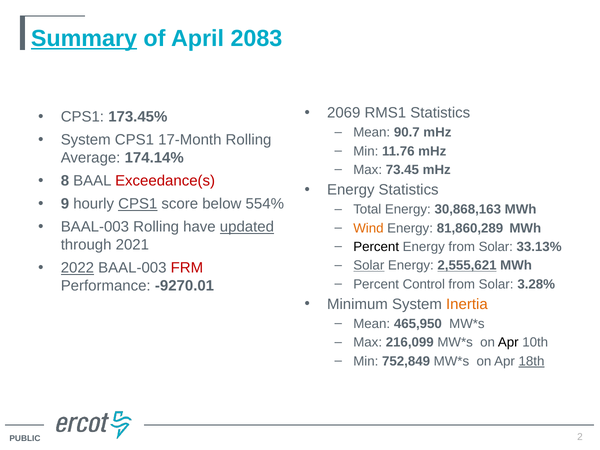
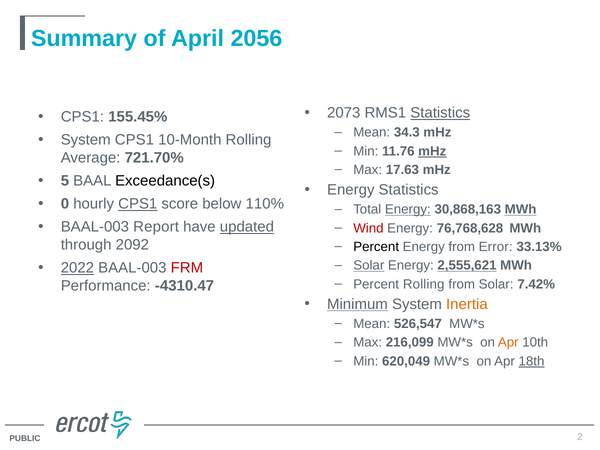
Summary underline: present -> none (84, 39)
2083: 2083 -> 2056 (256, 39)
2069: 2069 -> 2073 (344, 113)
Statistics underline: none -> present (440, 113)
173.45%: 173.45% -> 155.45% (138, 117)
90.7: 90.7 -> 34.3 (407, 133)
17-Month: 17-Month -> 10-Month (190, 140)
mHz underline: none -> present (432, 151)
174.14%: 174.14% -> 721.70% (154, 158)
73.45: 73.45 -> 17.63 (402, 170)
8: 8 -> 5 (65, 181)
Exceedance(s colour: red -> black (165, 181)
9: 9 -> 0 (65, 204)
554%: 554% -> 110% (265, 204)
Energy underline: none -> present (408, 210)
MWh underline: none -> present (521, 210)
BAAL-003 Rolling: Rolling -> Report (156, 227)
Wind colour: orange -> red (368, 228)
81,860,289: 81,860,289 -> 76,768,628 (470, 228)
2021: 2021 -> 2092 (132, 245)
Energy from Solar: Solar -> Error (496, 247)
Percent Control: Control -> Rolling (424, 284)
3.28%: 3.28% -> 7.42% (536, 284)
-9270.01: -9270.01 -> -4310.47 (185, 286)
Minimum underline: none -> present (357, 304)
465,950: 465,950 -> 526,547 (418, 324)
Apr colour: black -> orange (508, 342)
752,849: 752,849 -> 620,049 (406, 361)
